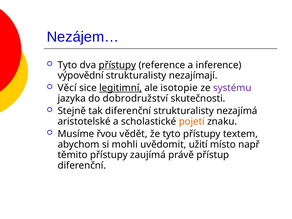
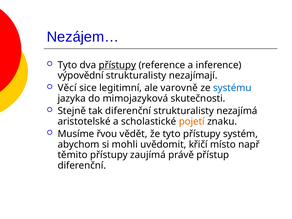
legitimní underline: present -> none (121, 88)
isotopie: isotopie -> varovně (179, 88)
systému colour: purple -> blue (232, 88)
dobrodružství: dobrodružství -> mimojazyková (135, 98)
textem: textem -> systém (240, 134)
užití: užití -> křičí (198, 144)
